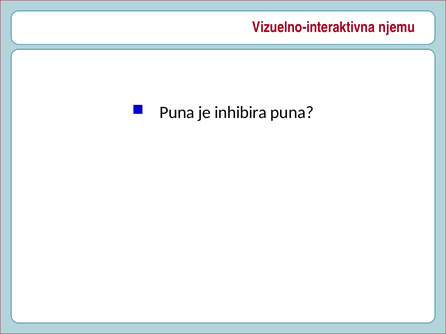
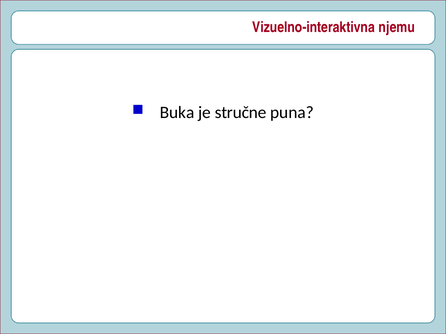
Puna: Puna -> Buka (177, 113)
inhibira: inhibira -> stručne (241, 113)
